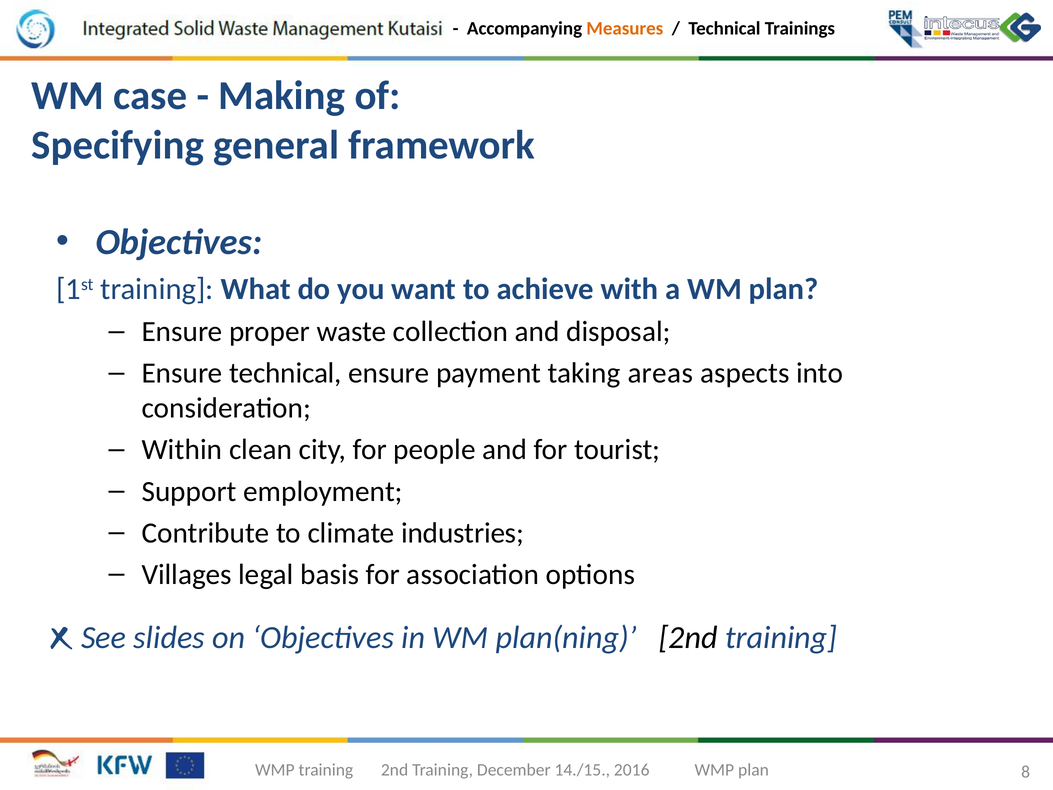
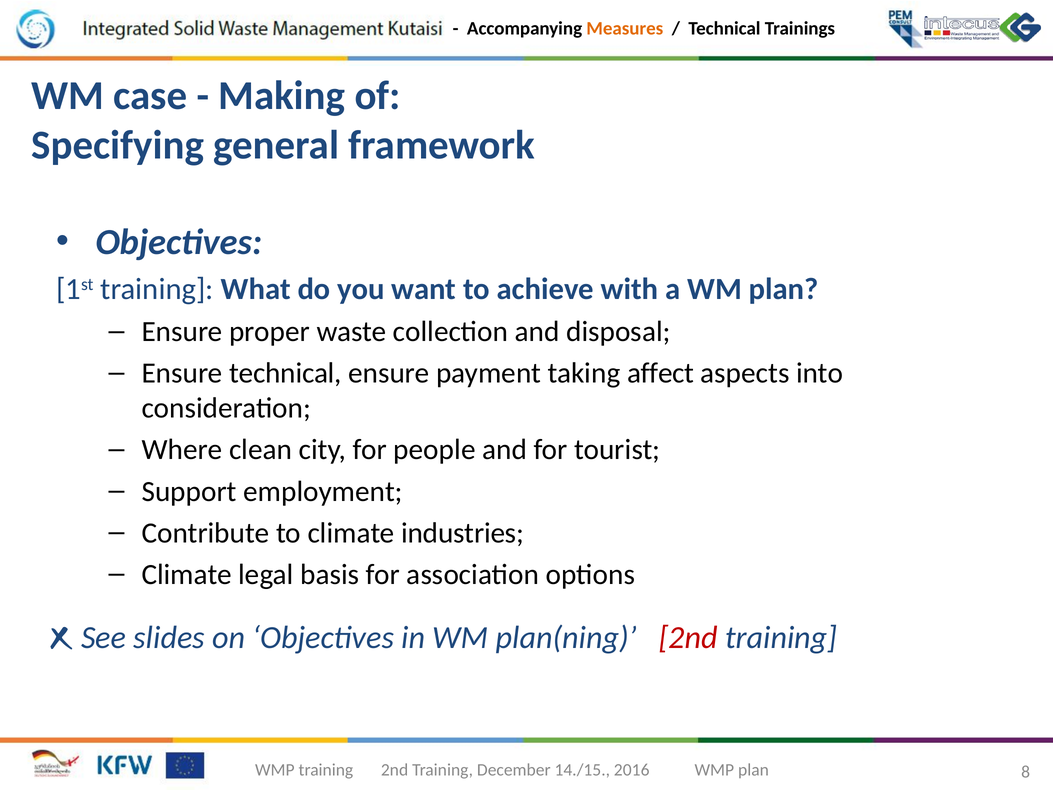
areas: areas -> affect (661, 373)
Within: Within -> Where (182, 450)
Villages: Villages -> Climate (187, 574)
2nd colour: black -> red (688, 637)
